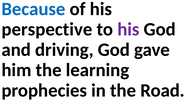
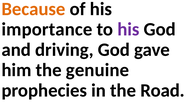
Because colour: blue -> orange (33, 9)
perspective: perspective -> importance (47, 29)
learning: learning -> genuine (97, 70)
